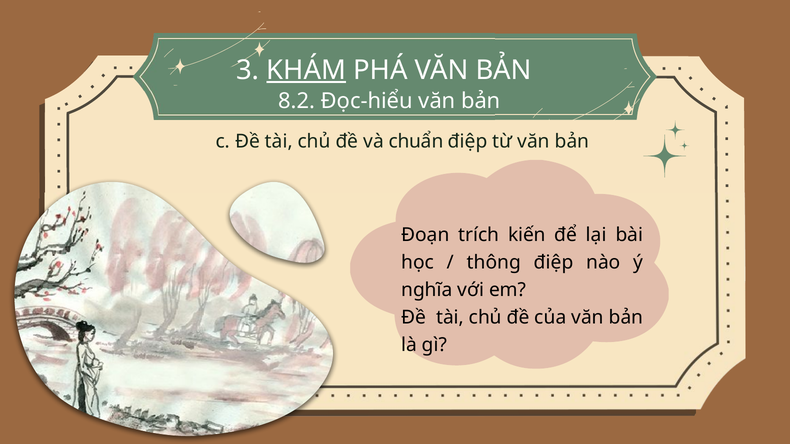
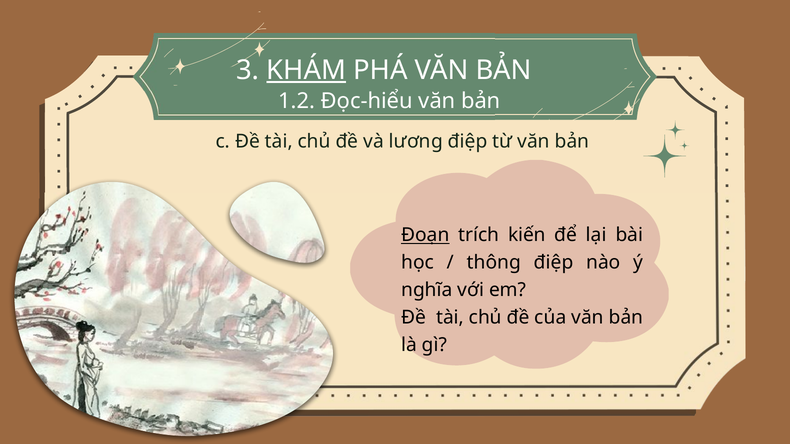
8.2: 8.2 -> 1.2 (297, 101)
chuẩn: chuẩn -> lương (416, 142)
Đoạn underline: none -> present (425, 235)
